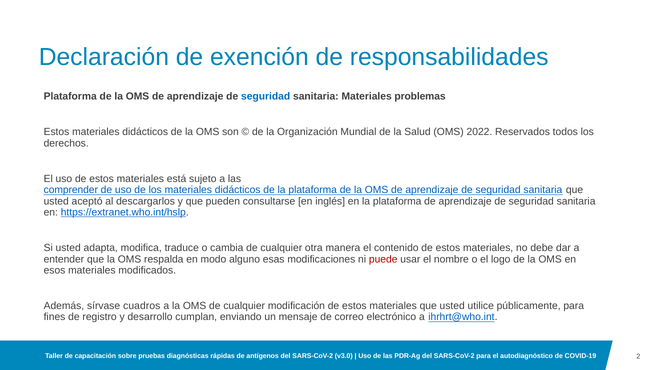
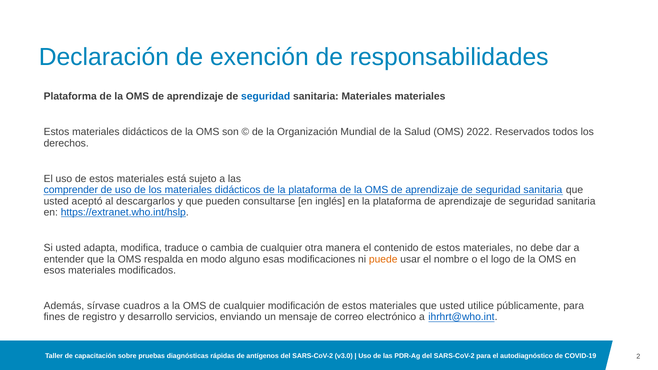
Materiales problemas: problemas -> materiales (420, 96)
puede colour: red -> orange (383, 259)
cumplan: cumplan -> servicios (196, 317)
